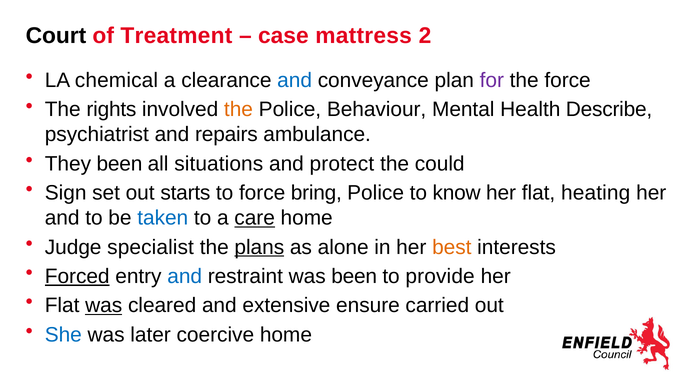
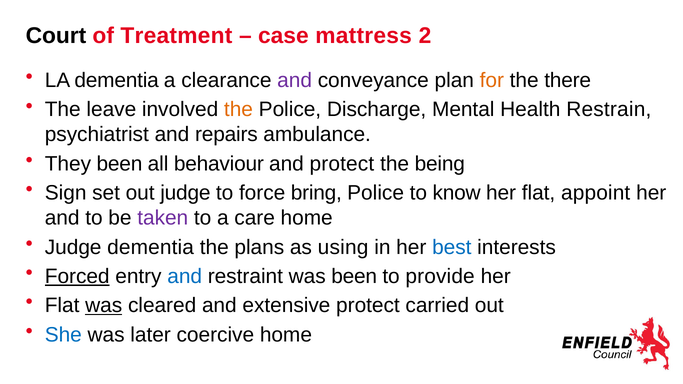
LA chemical: chemical -> dementia (117, 80)
and colour: blue -> purple (295, 80)
for colour: purple -> orange (492, 80)
the force: force -> there (568, 80)
rights: rights -> leave (111, 110)
Behaviour: Behaviour -> Discharge (377, 110)
Describe: Describe -> Restrain (609, 110)
situations: situations -> behaviour (219, 164)
could: could -> being (440, 164)
out starts: starts -> judge (185, 193)
heating: heating -> appoint (596, 193)
taken colour: blue -> purple (163, 218)
care underline: present -> none (255, 218)
Judge specialist: specialist -> dementia (151, 247)
plans underline: present -> none (259, 247)
alone: alone -> using (343, 247)
best colour: orange -> blue (452, 247)
extensive ensure: ensure -> protect (368, 306)
